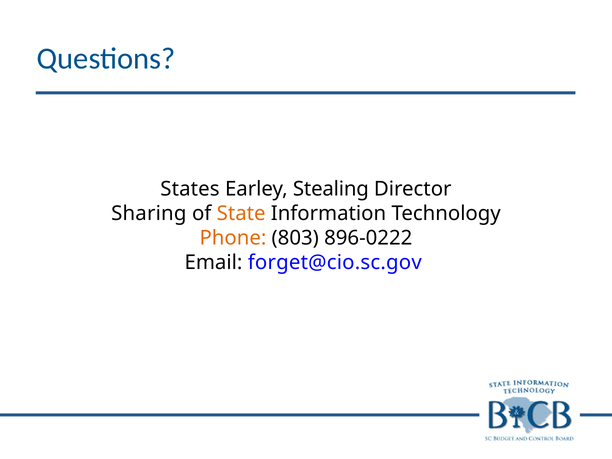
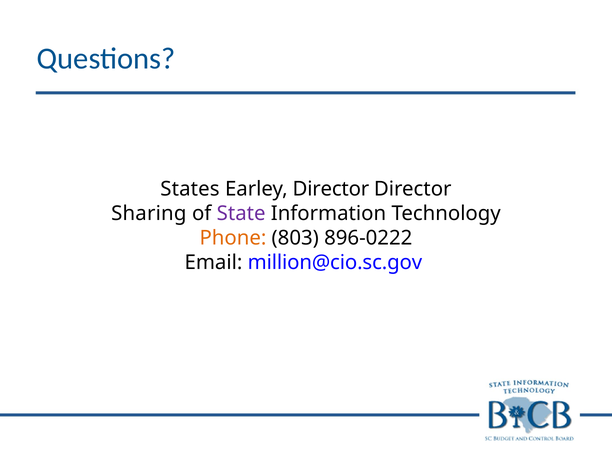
Earley Stealing: Stealing -> Director (331, 189)
State colour: orange -> purple (241, 213)
forget@cio.sc.gov: forget@cio.sc.gov -> million@cio.sc.gov (335, 262)
